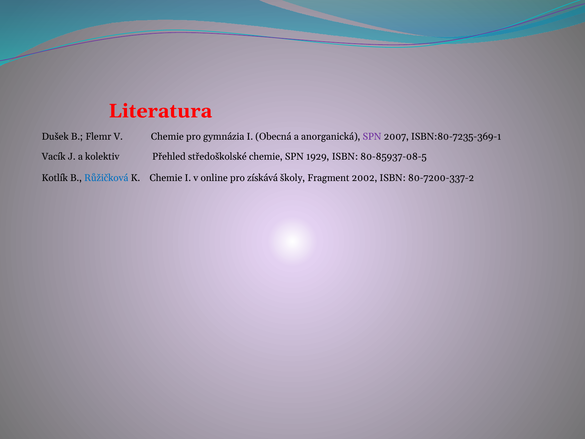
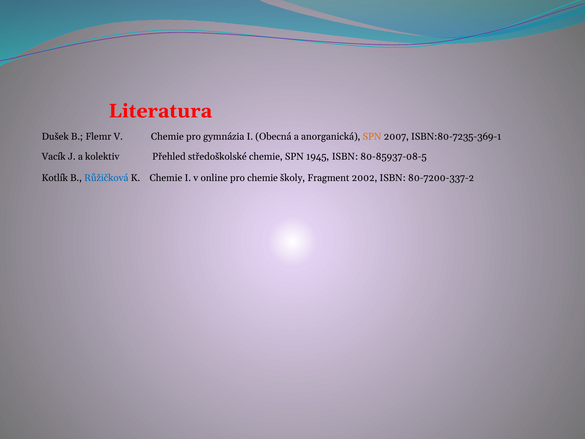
SPN colour: purple -> orange (372, 137)
1929: 1929 -> 1945 (318, 157)
pro získává: získává -> chemie (263, 178)
